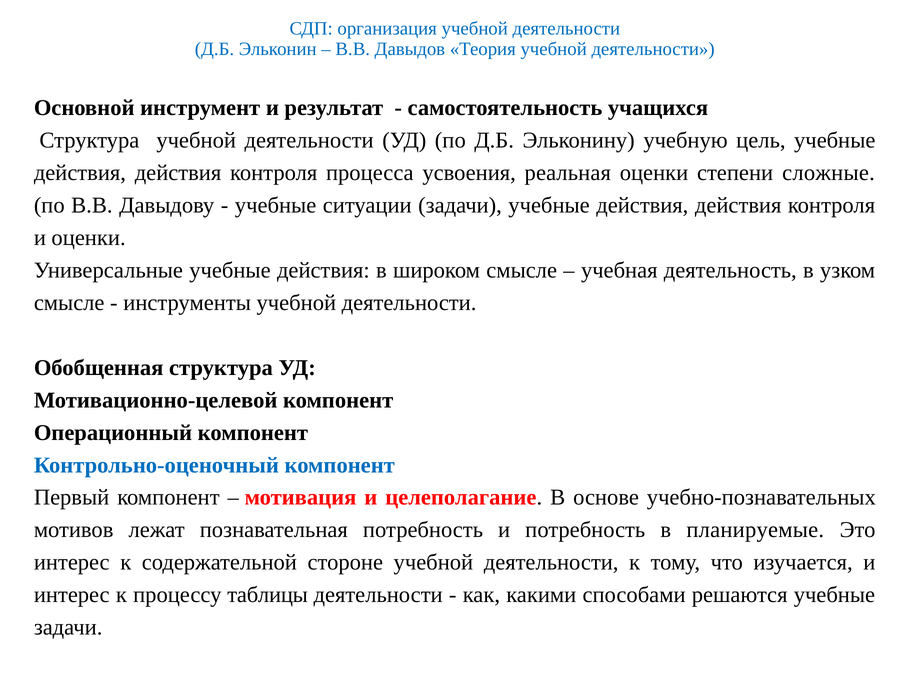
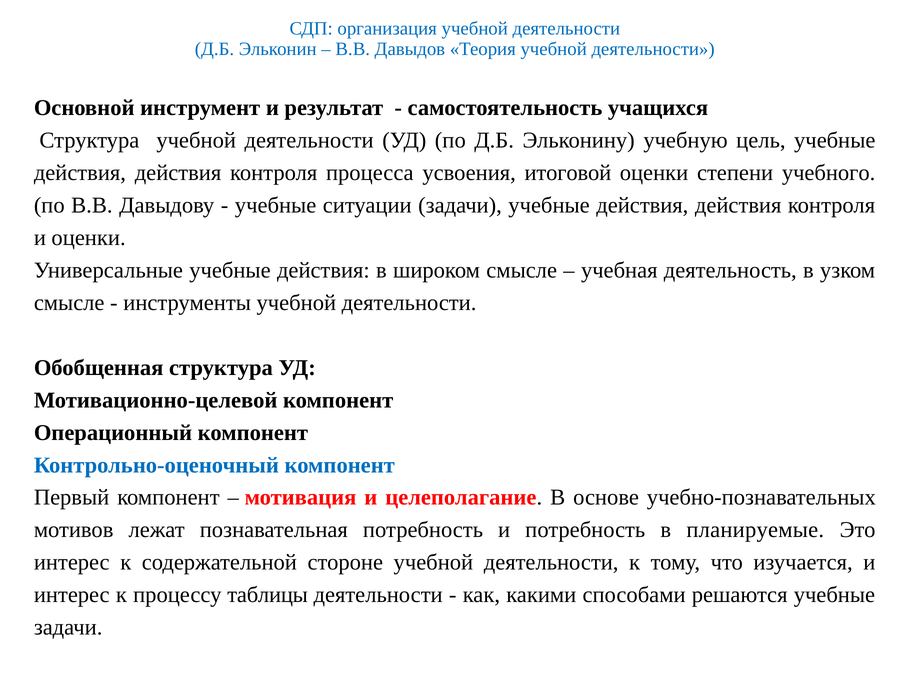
реальная: реальная -> итоговой (568, 173)
сложные: сложные -> учебного (829, 173)
